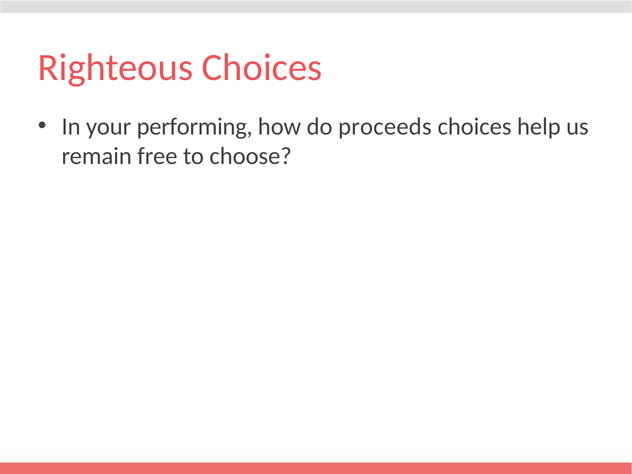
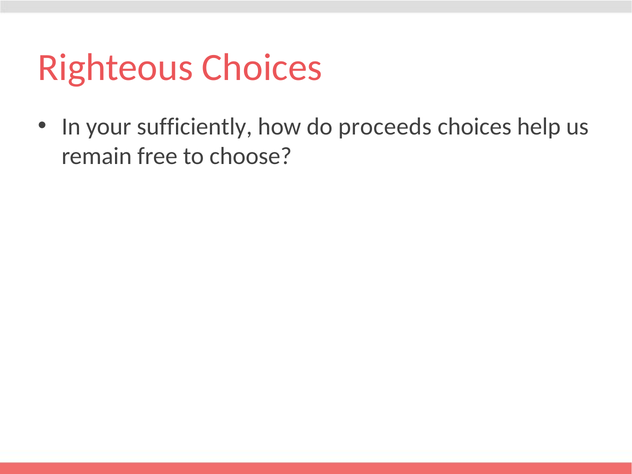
performing: performing -> sufficiently (195, 127)
